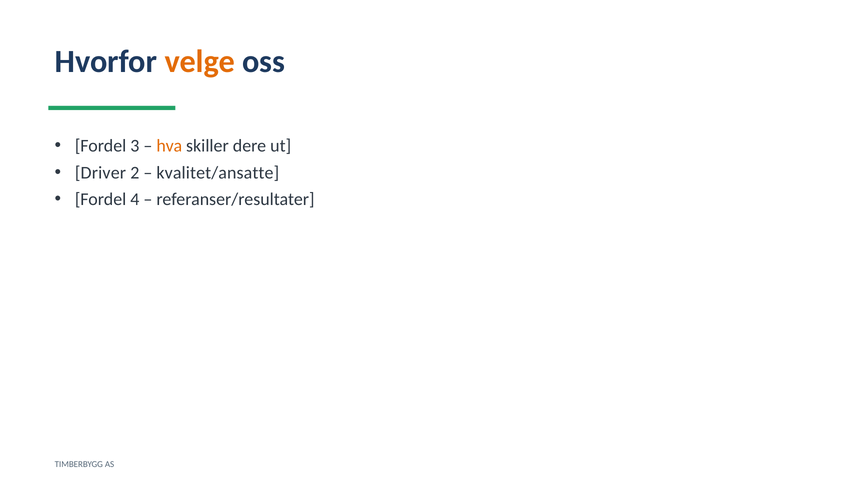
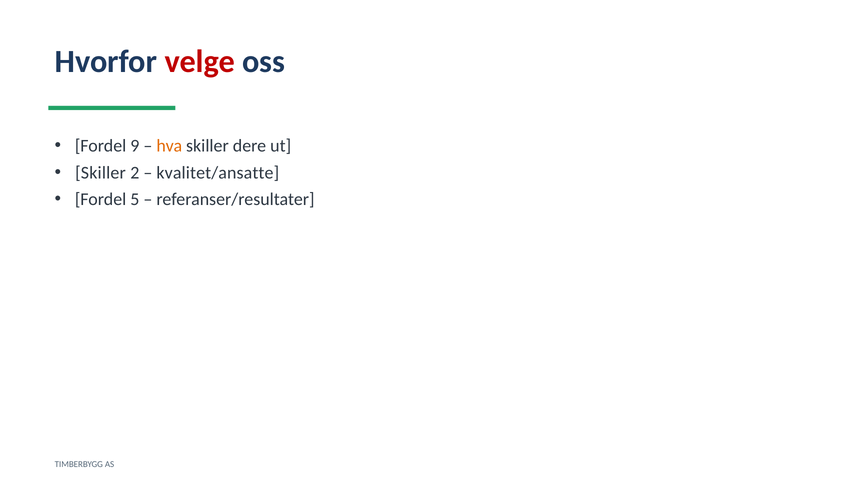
velge colour: orange -> red (200, 61)
3: 3 -> 9 (135, 146)
Driver: Driver -> Skiller (100, 173)
4: 4 -> 5 (135, 199)
